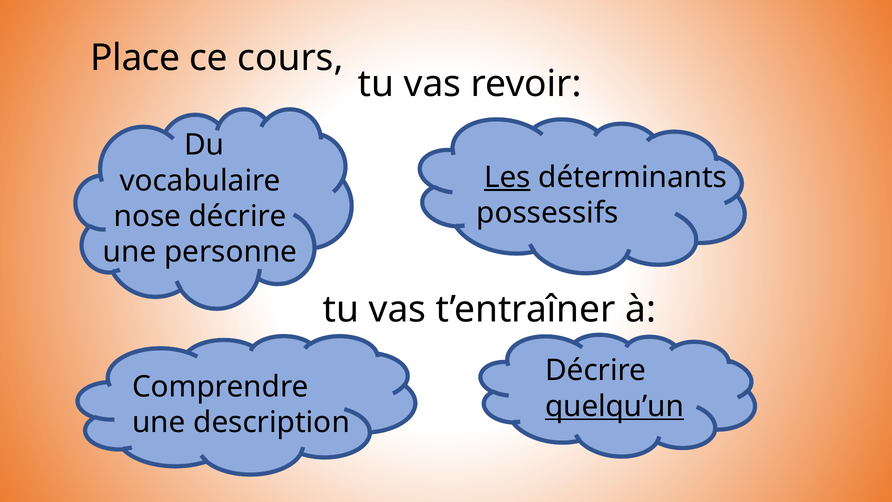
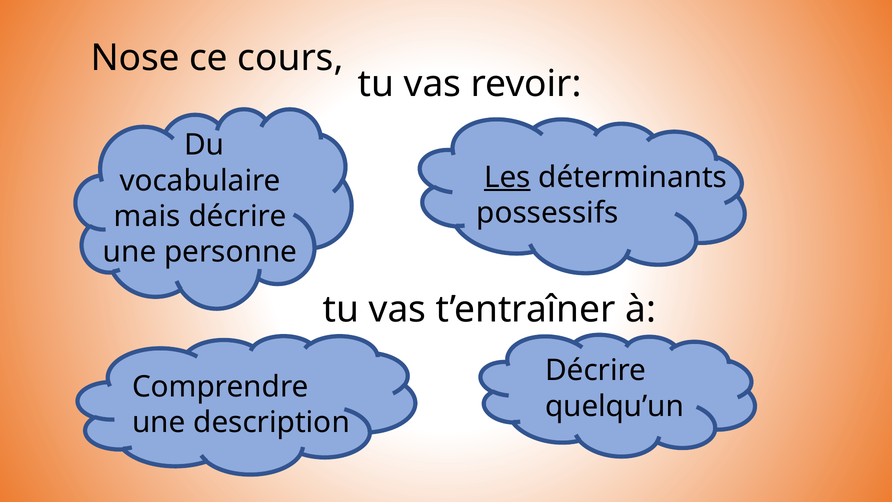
Place: Place -> Nose (135, 58)
nose: nose -> mais (147, 216)
quelqu’un underline: present -> none (615, 406)
